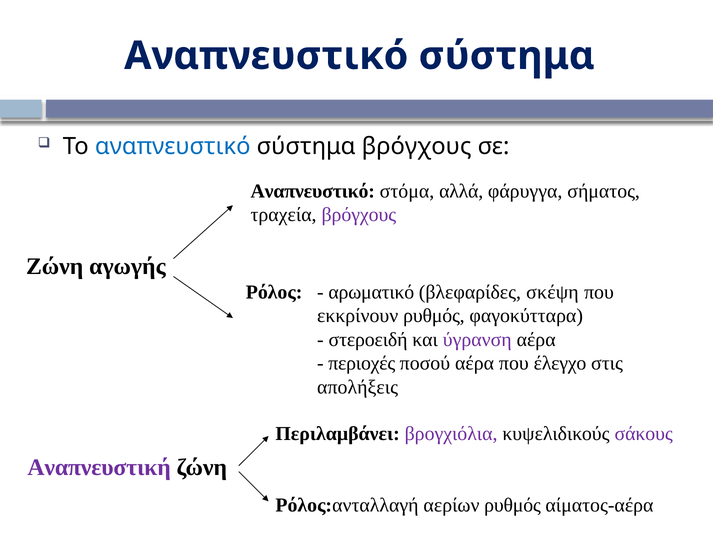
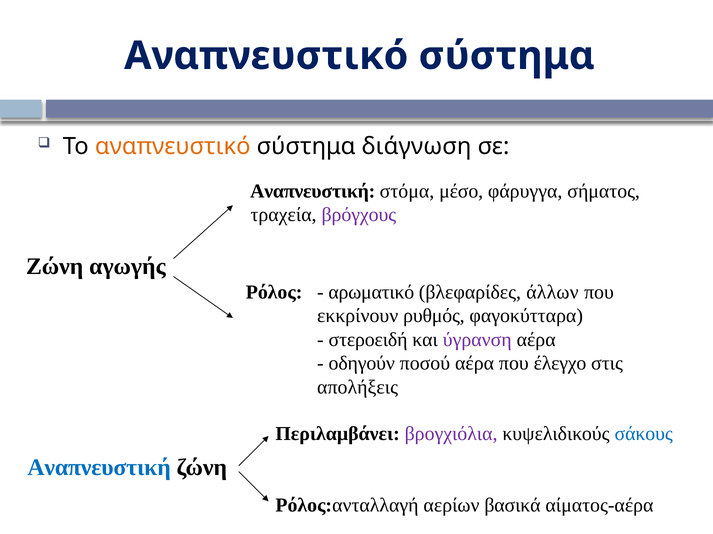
αναπνευστικό colour: blue -> orange (173, 146)
σύστημα βρόγχους: βρόγχους -> διάγνωση (417, 146)
Αναπνευστικό: Αναπνευστικό -> Αναπνευστική (313, 191)
αλλά: αλλά -> μέσο (461, 191)
σκέψη: σκέψη -> άλλων (552, 292)
περιοχές: περιοχές -> οδηγούν (362, 364)
σάκους colour: purple -> blue (644, 434)
Αναπνευστική colour: purple -> blue (99, 468)
αερίων ρυθμός: ρυθμός -> βασικά (512, 506)
